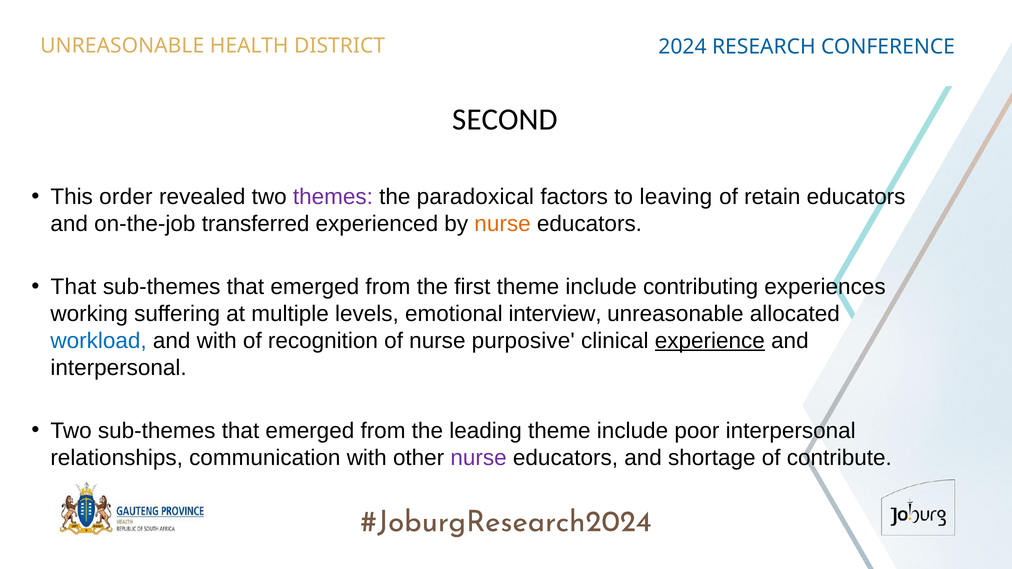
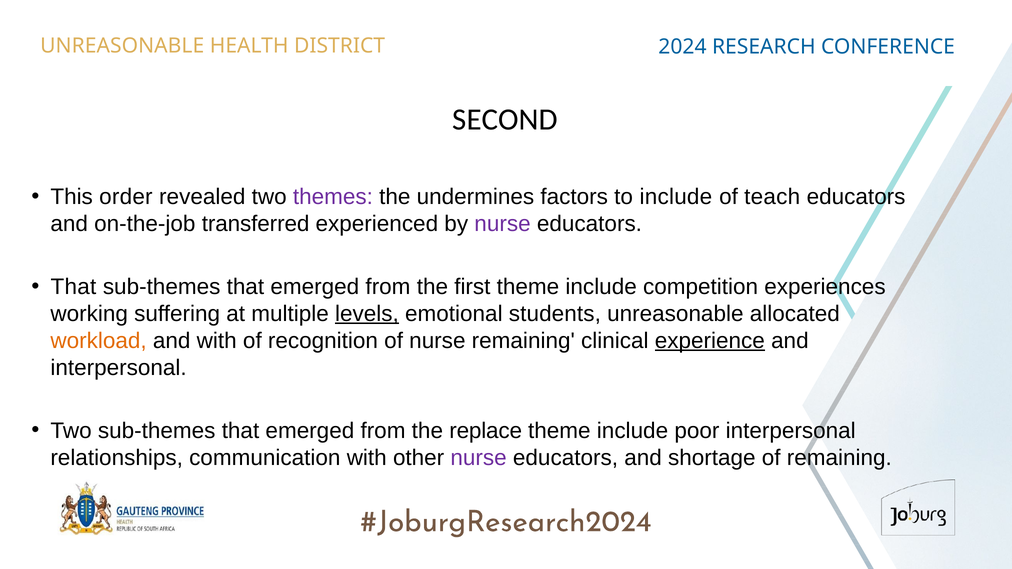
paradoxical: paradoxical -> undermines (475, 197)
to leaving: leaving -> include (676, 197)
retain: retain -> teach (772, 197)
nurse colour: orange -> purple (503, 224)
contributing: contributing -> competition (701, 287)
levels underline: none -> present (367, 314)
interview: interview -> students (555, 314)
workload colour: blue -> orange (99, 341)
nurse purposive: purposive -> remaining (523, 341)
leading: leading -> replace (486, 431)
of contribute: contribute -> remaining (839, 458)
